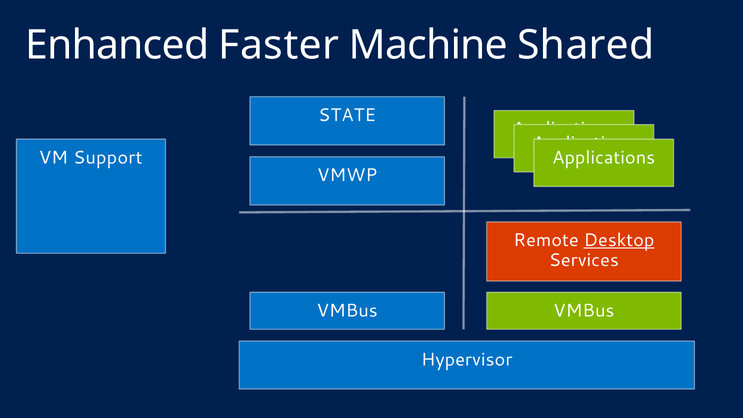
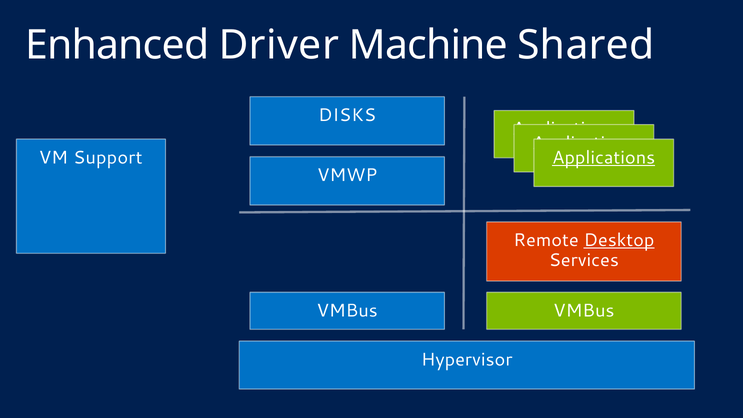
Faster: Faster -> Driver (279, 45)
STATE: STATE -> DISKS (347, 115)
Applications underline: none -> present (604, 158)
